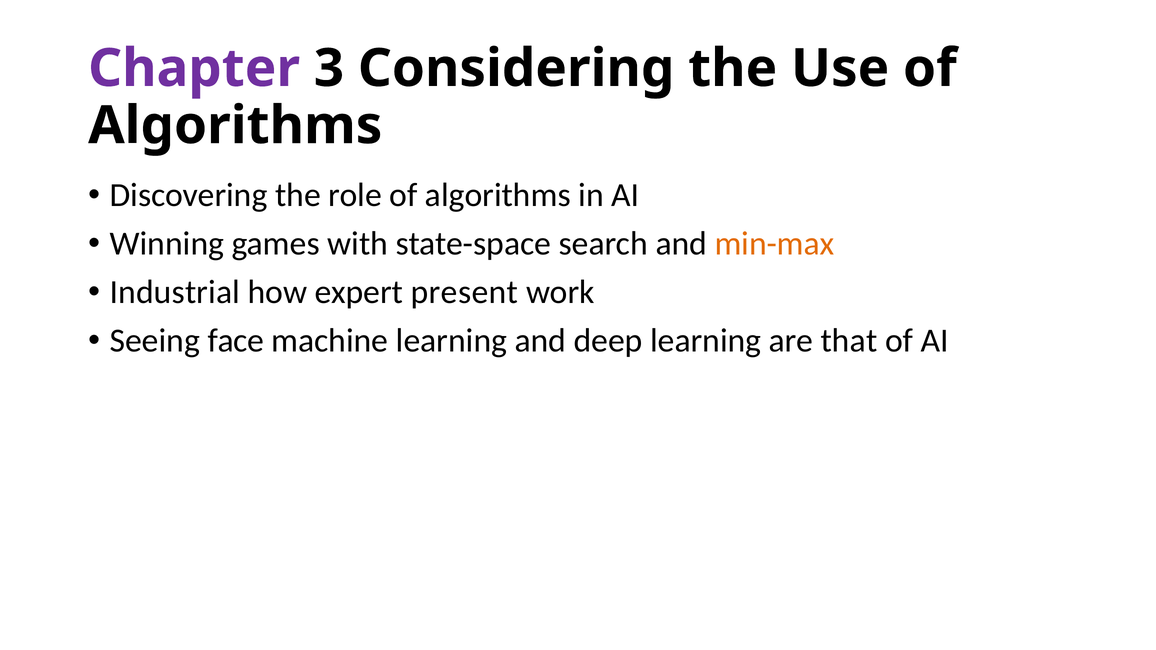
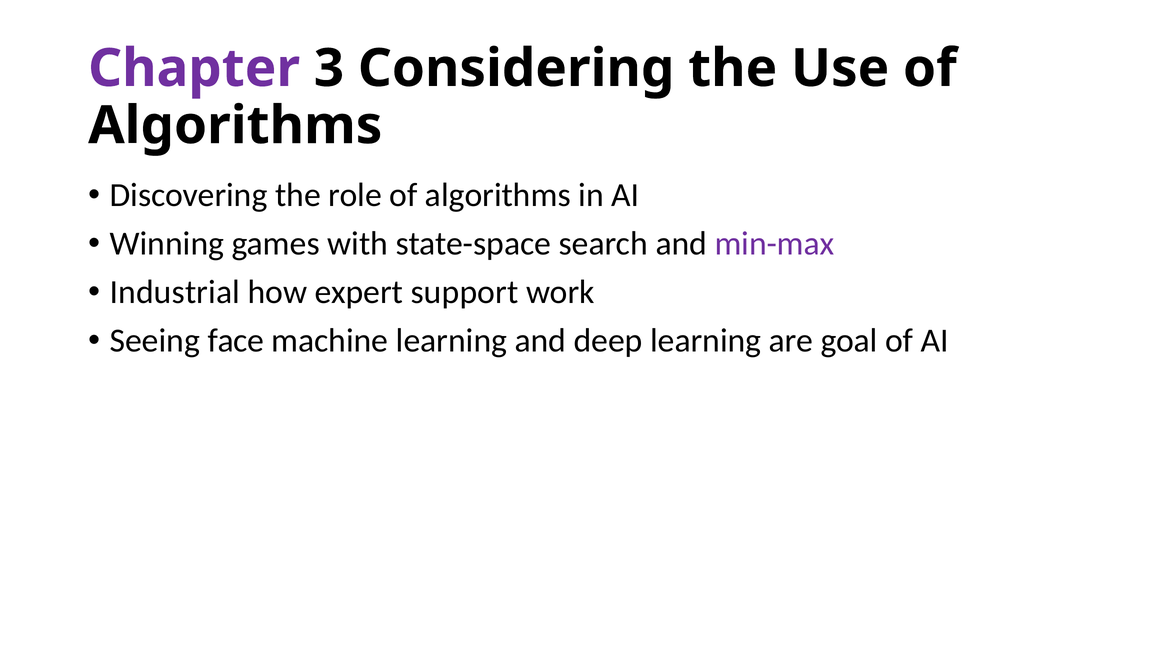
min-max colour: orange -> purple (775, 244)
present: present -> support (464, 292)
that: that -> goal (849, 341)
